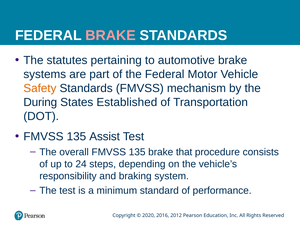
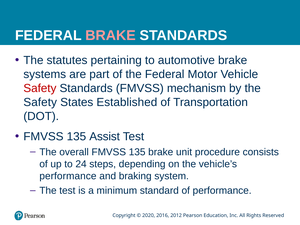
Safety colour: orange -> red (40, 88)
During: During -> Safety (40, 102)
that: that -> unit (184, 152)
responsibility: responsibility -> performance (68, 176)
